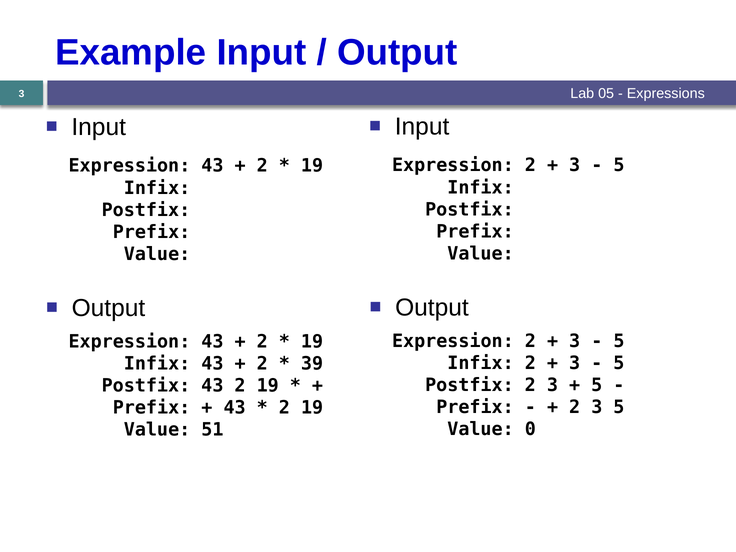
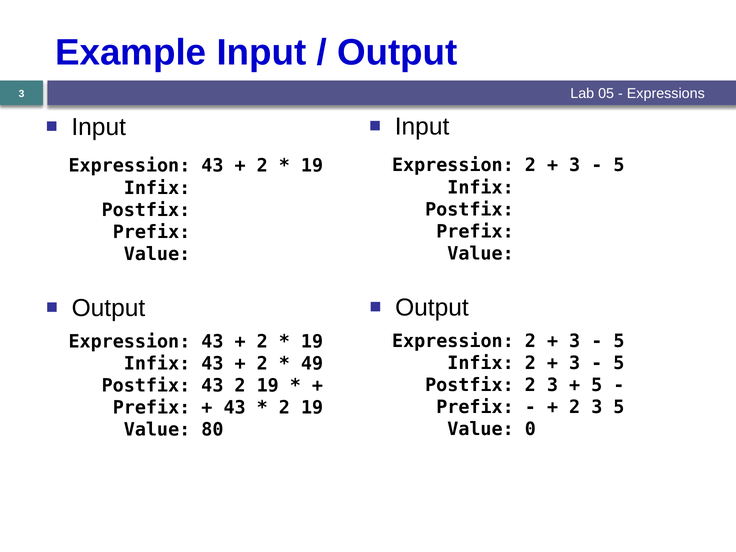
39: 39 -> 49 (312, 364)
51: 51 -> 80 (212, 430)
